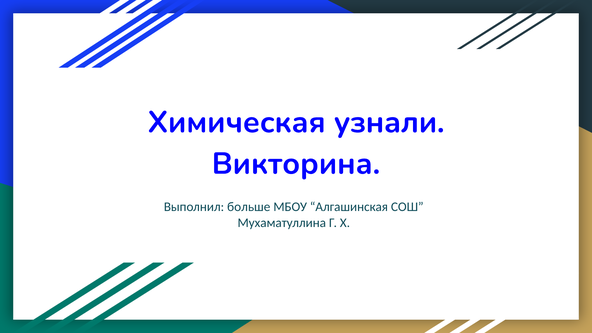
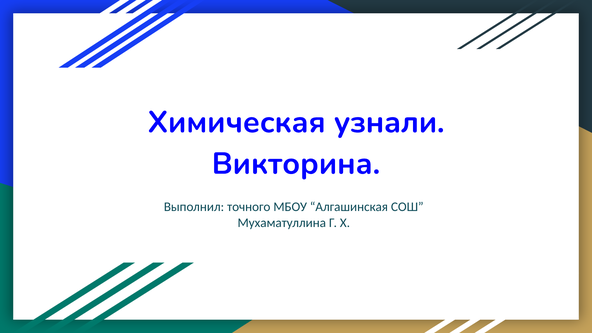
больше: больше -> точного (249, 207)
